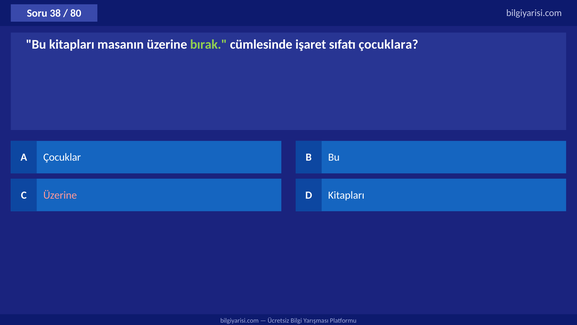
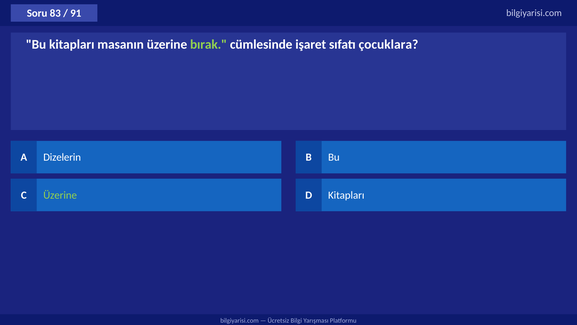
38: 38 -> 83 (55, 13)
80: 80 -> 91 (76, 13)
Çocuklar: Çocuklar -> Dizelerin (62, 157)
Üzerine colour: pink -> light green (60, 195)
